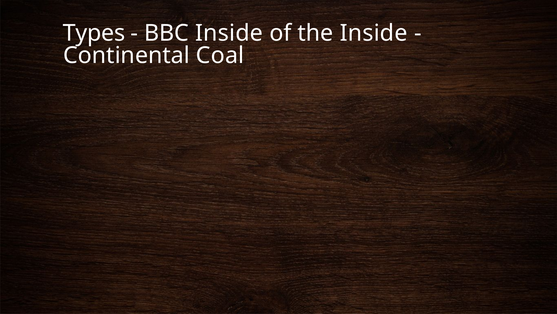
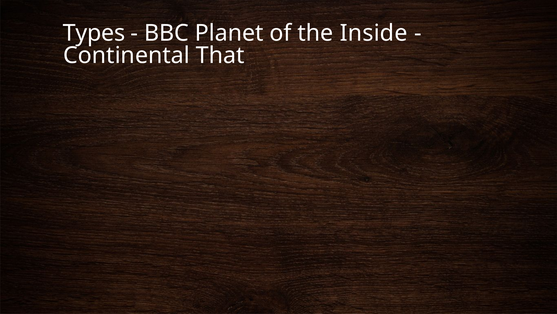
BBC Inside: Inside -> Planet (229, 33)
Coal: Coal -> That (220, 55)
